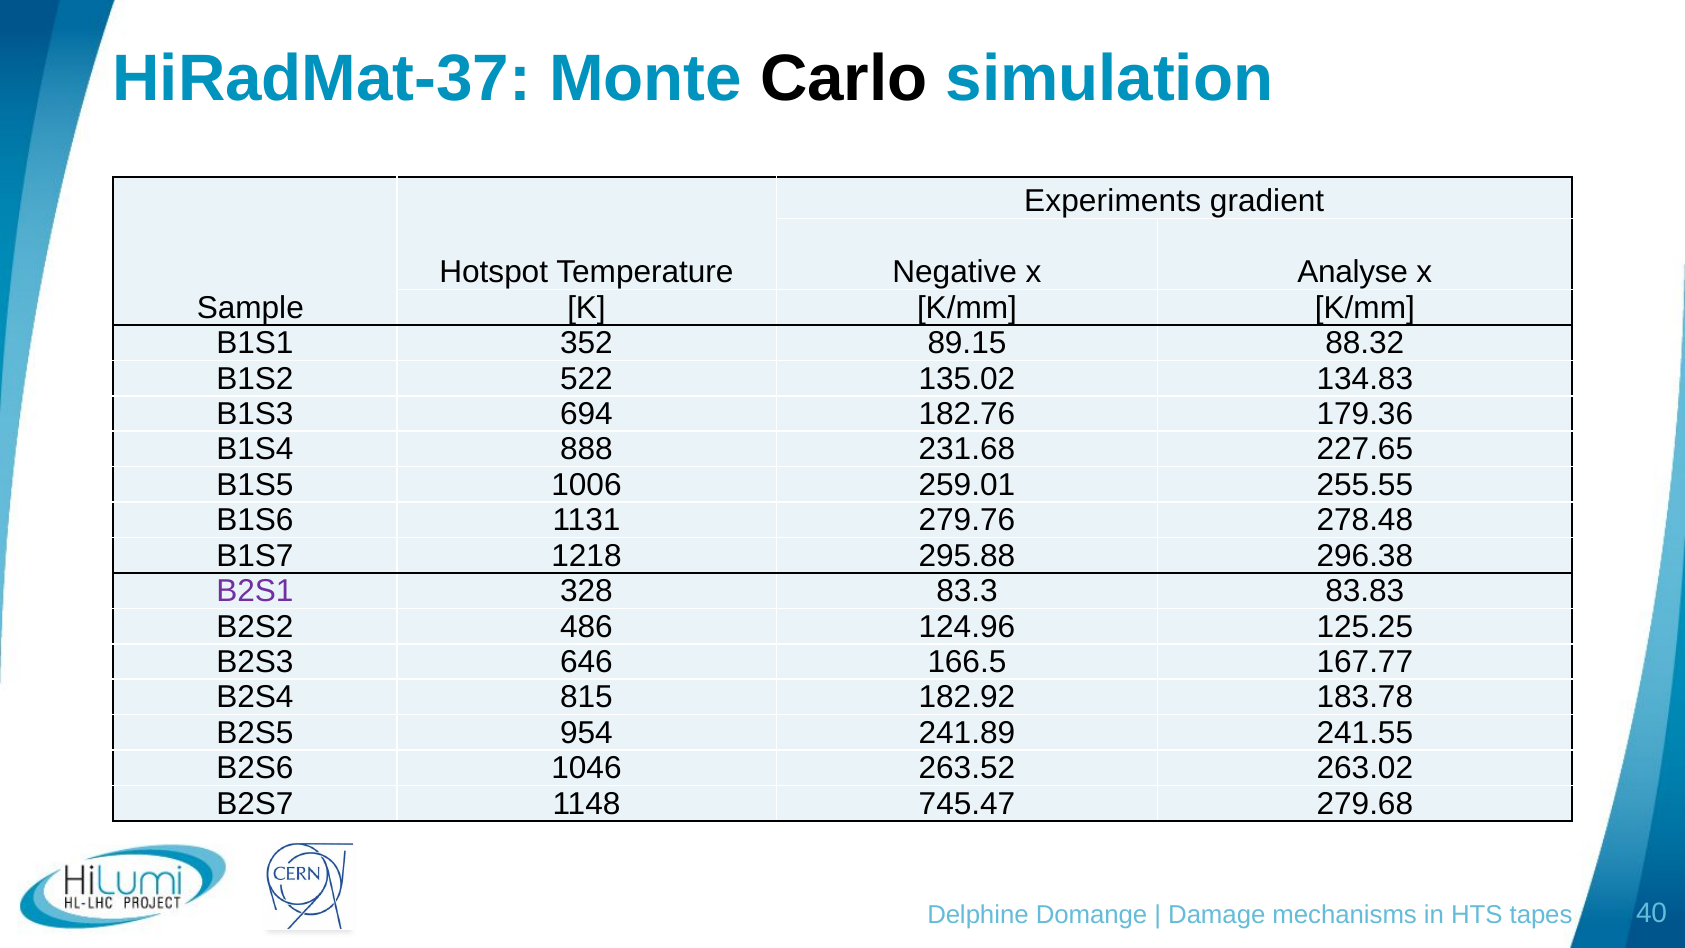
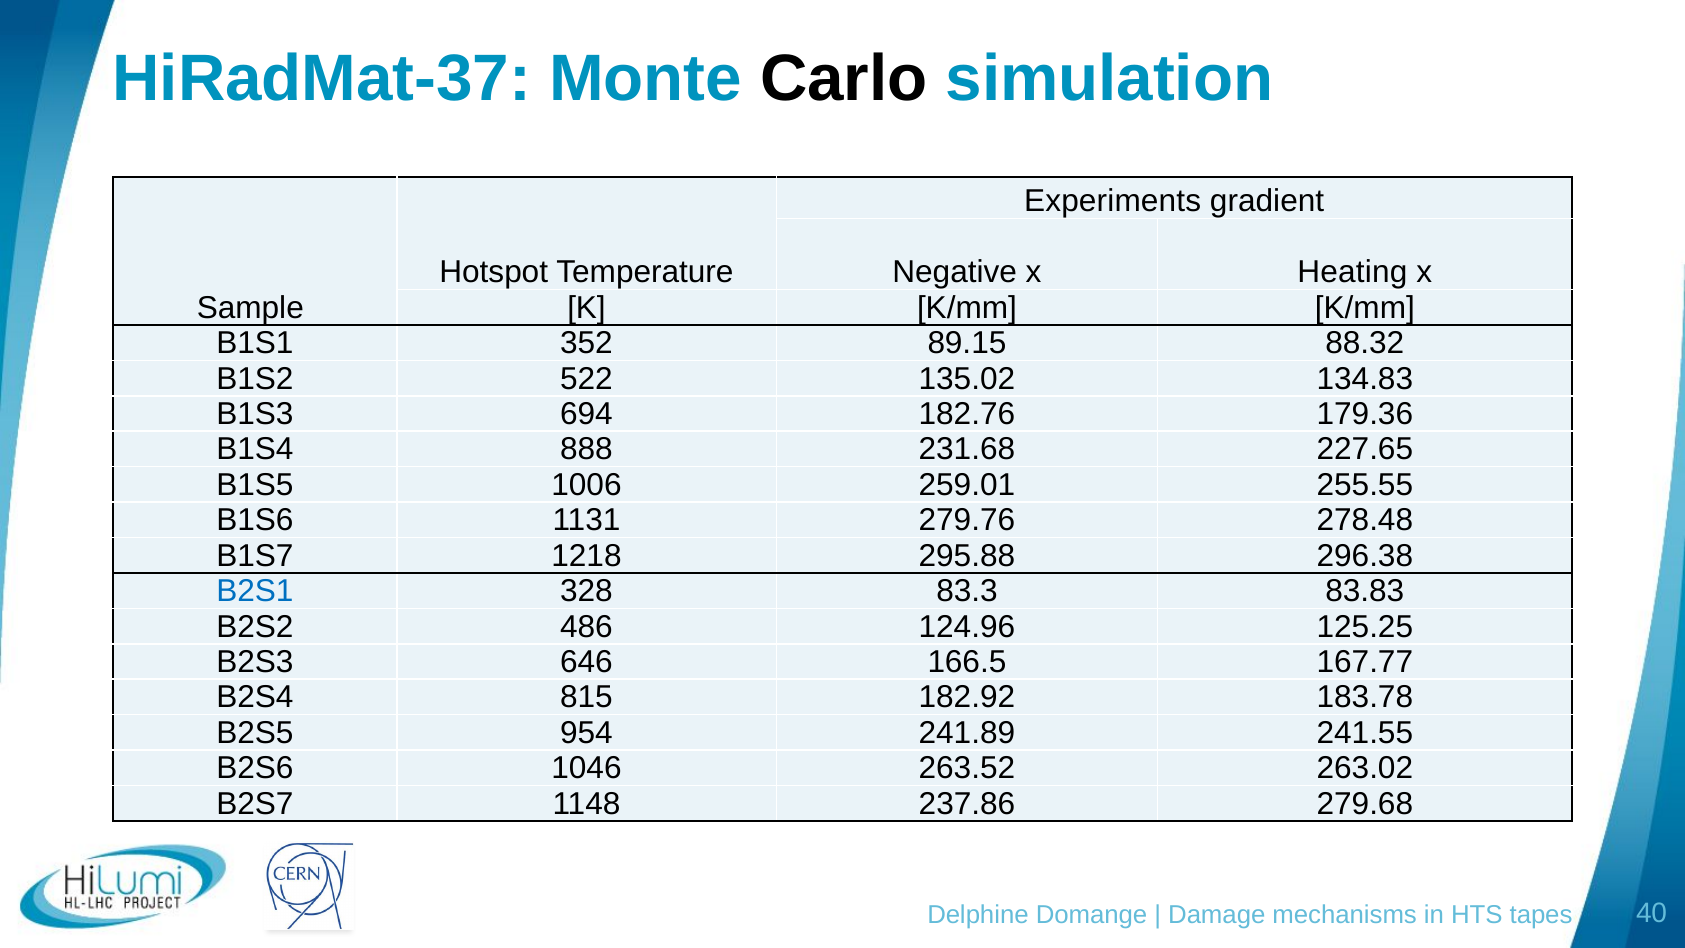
Analyse: Analyse -> Heating (1352, 272)
B2S1 colour: purple -> blue (255, 591)
745.47: 745.47 -> 237.86 (967, 804)
